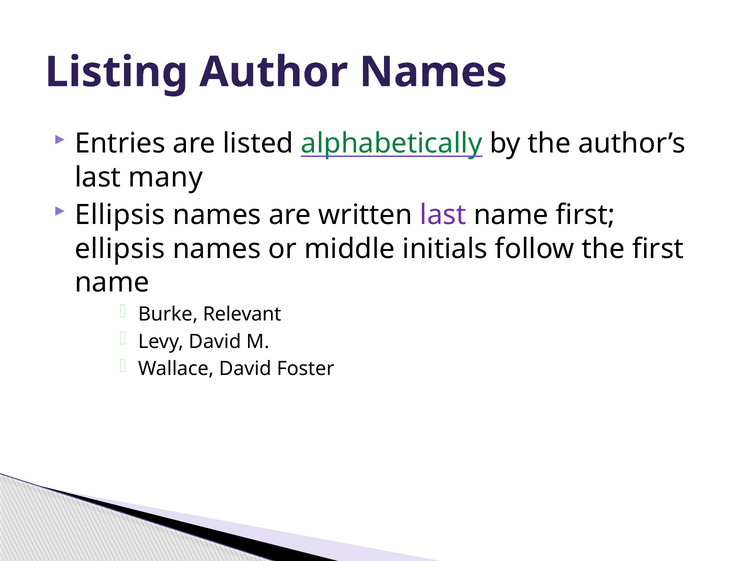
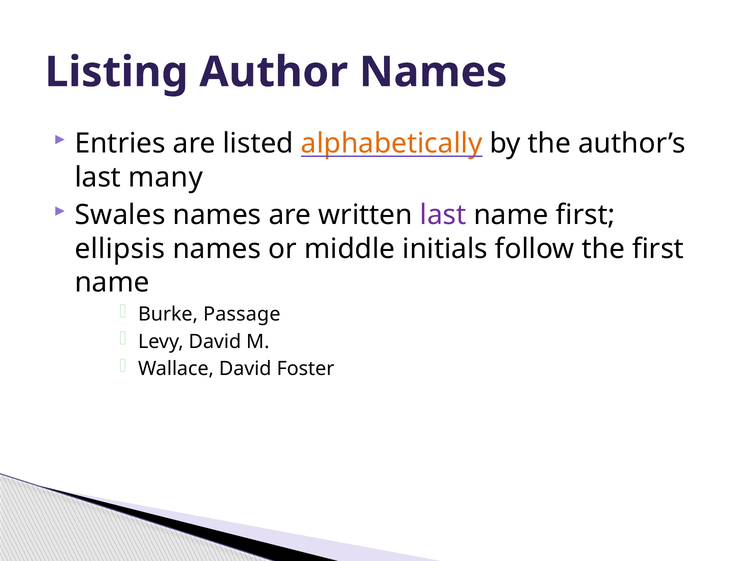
alphabetically colour: green -> orange (392, 143)
Ellipsis: Ellipsis -> Swales (120, 215)
Relevant: Relevant -> Passage (242, 314)
